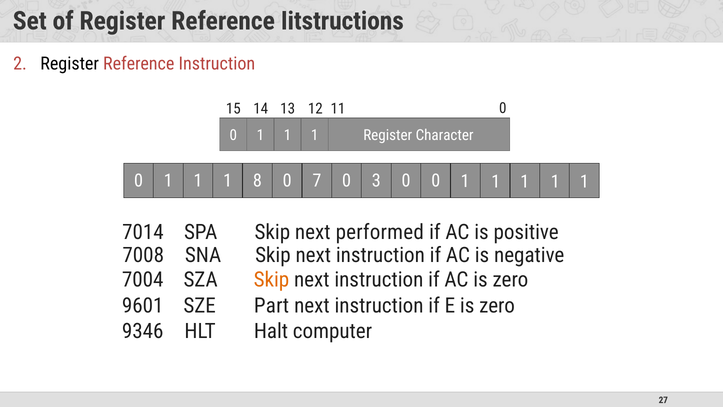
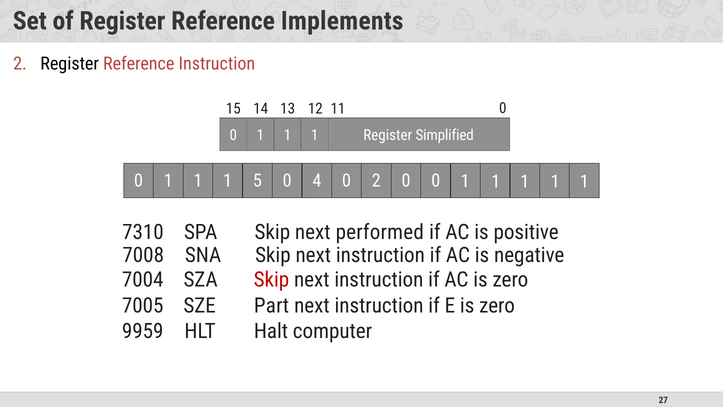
Iitstructions: Iitstructions -> Implements (342, 21)
Character: Character -> Simplified (445, 135)
8: 8 -> 5 (257, 181)
7: 7 -> 4 (317, 181)
0 3: 3 -> 2 (376, 181)
7014: 7014 -> 7310 (143, 232)
Skip colour: orange -> red (271, 279)
9601: 9601 -> 7005 (143, 306)
9346: 9346 -> 9959 (143, 331)
